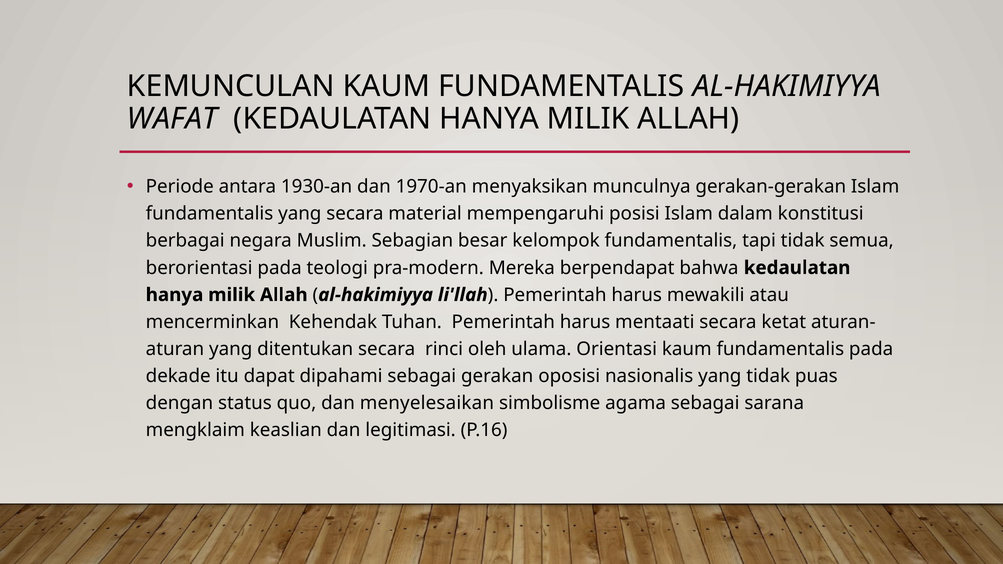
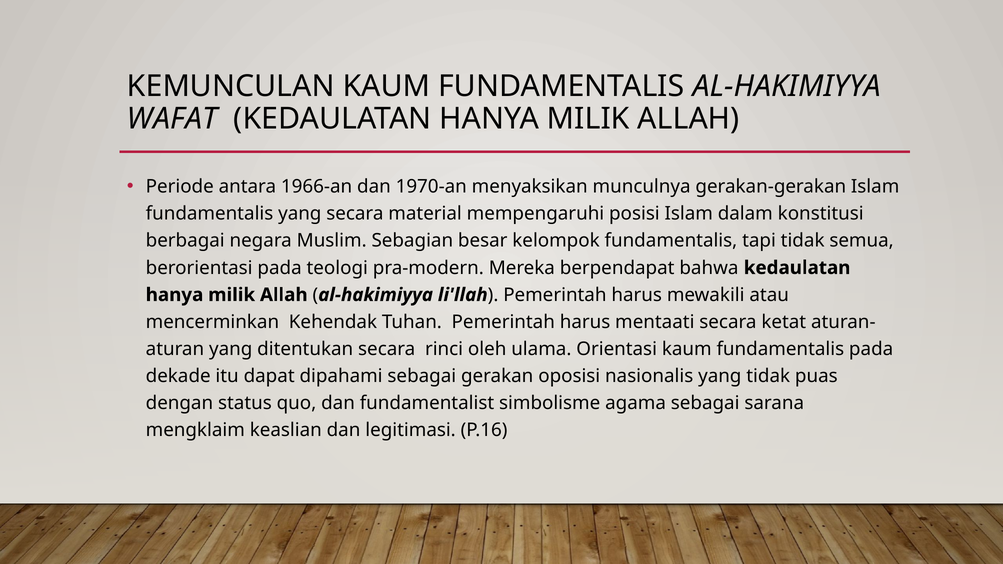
1930-an: 1930-an -> 1966-an (317, 187)
menyelesaikan: menyelesaikan -> fundamentalist (427, 403)
